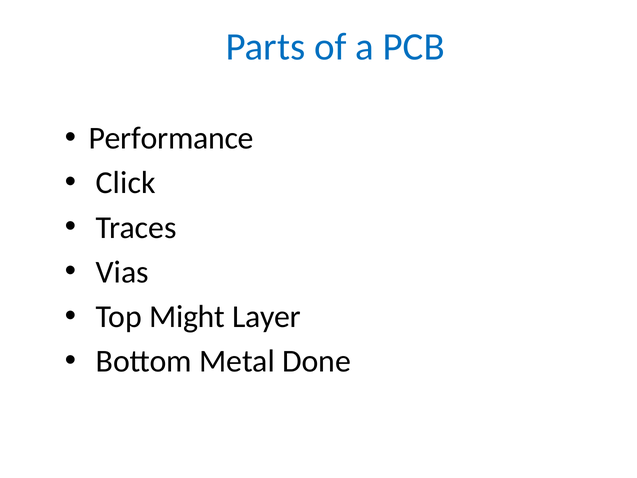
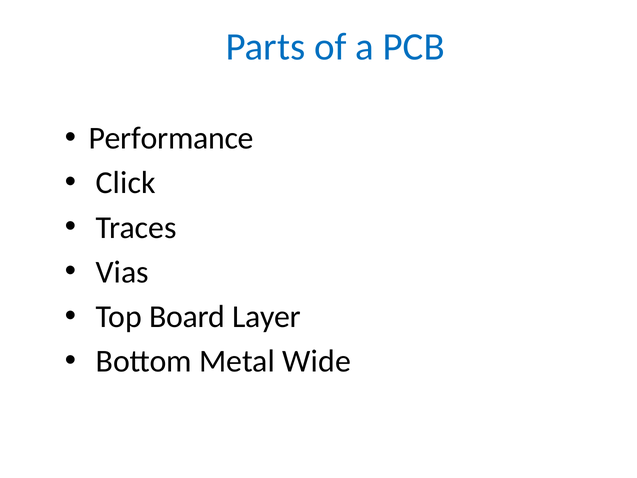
Might: Might -> Board (187, 317)
Done: Done -> Wide (316, 361)
